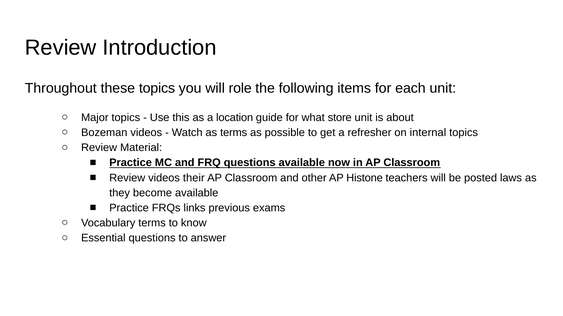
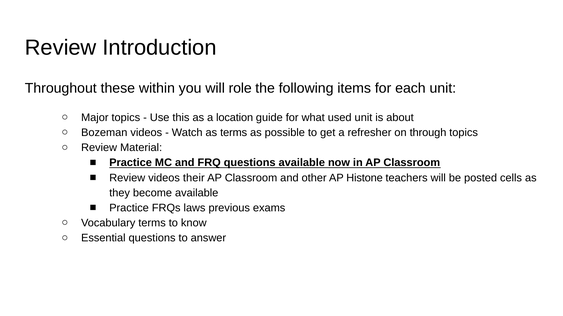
these topics: topics -> within (157, 89)
store: store -> used (340, 118)
internal: internal -> through (428, 133)
laws: laws -> cells (511, 178)
links: links -> laws (195, 208)
